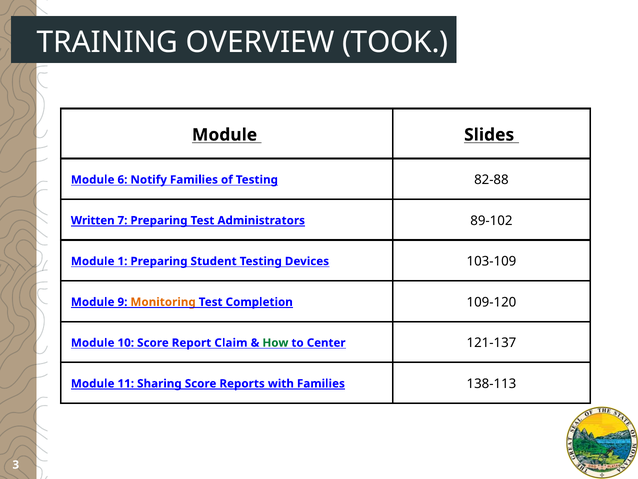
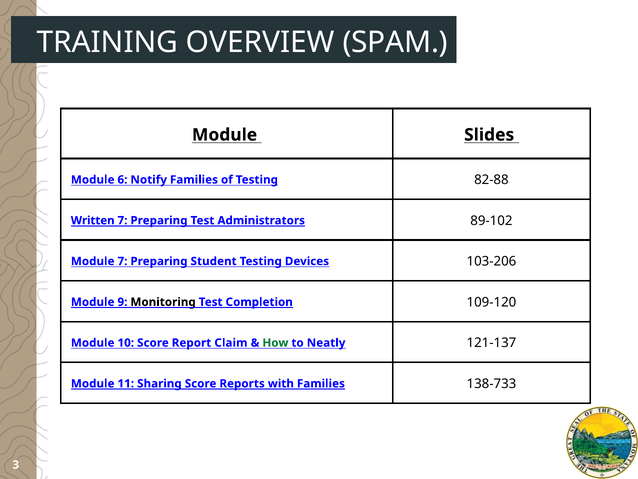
TOOK: TOOK -> SPAM (395, 43)
Module 1: 1 -> 7 (122, 261)
103-109: 103-109 -> 103-206 (491, 261)
Monitoring colour: orange -> black (163, 302)
Center: Center -> Neatly (326, 343)
138-113: 138-113 -> 138-733 (491, 383)
